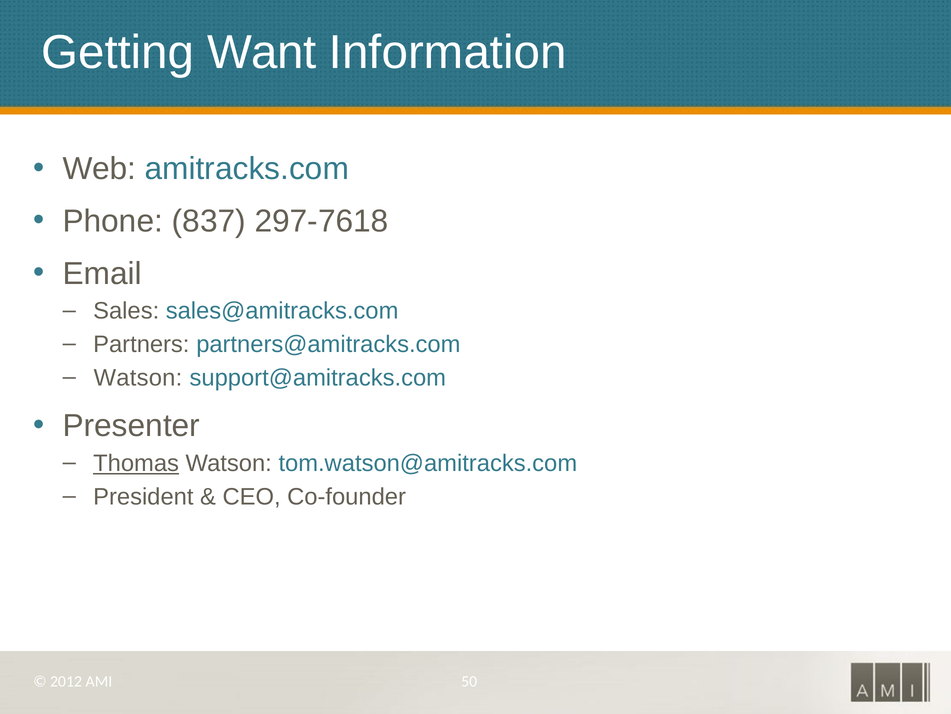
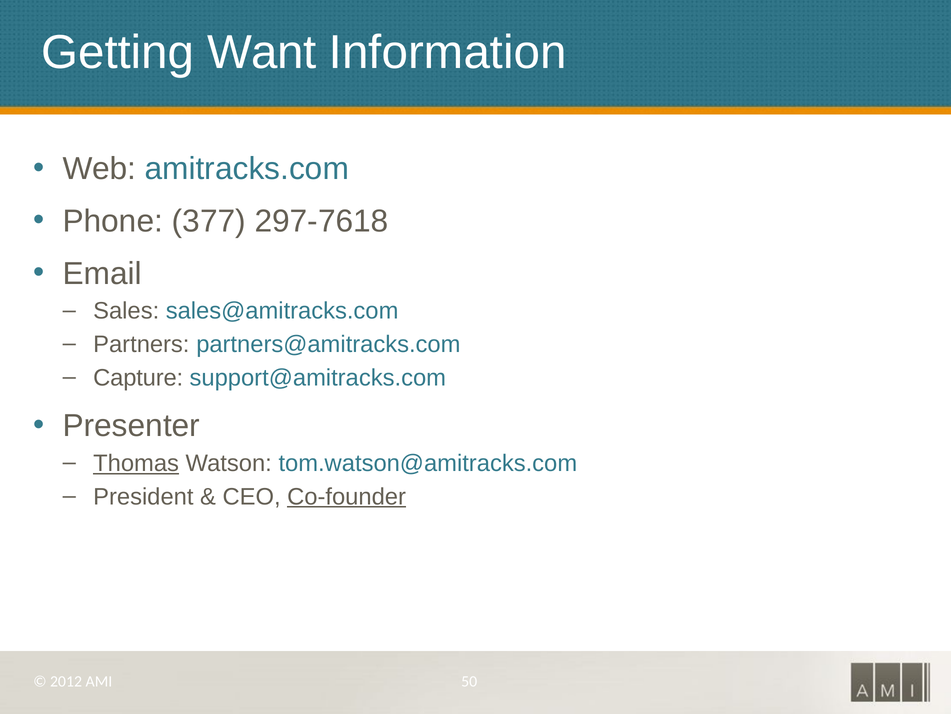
837: 837 -> 377 (209, 221)
Watson: Watson -> Capture (138, 377)
Co-founder underline: none -> present (347, 496)
